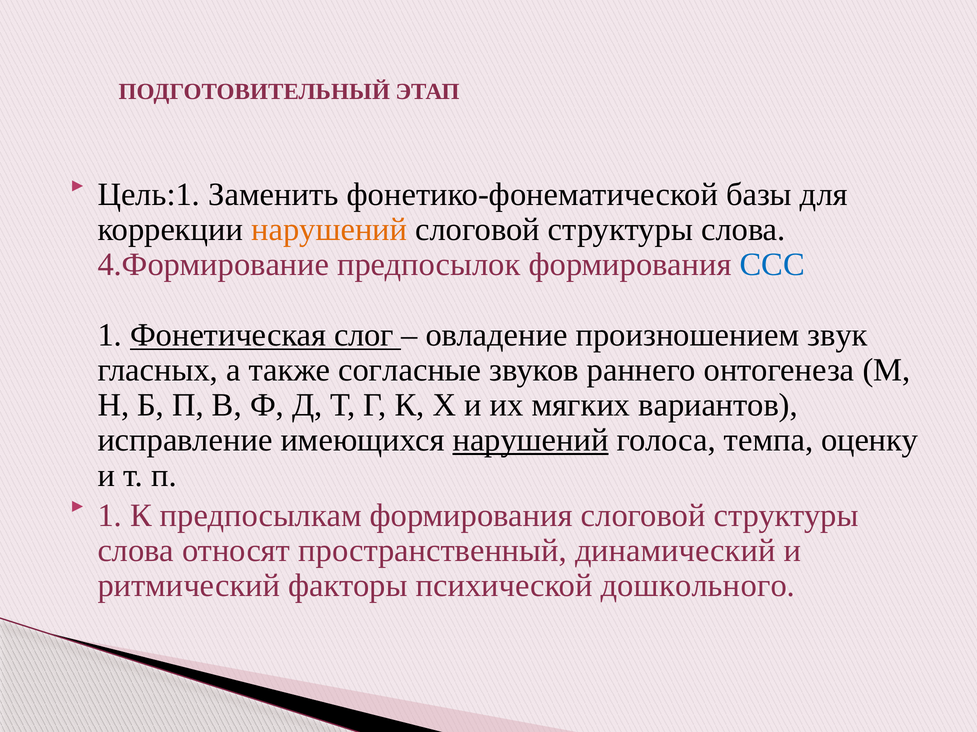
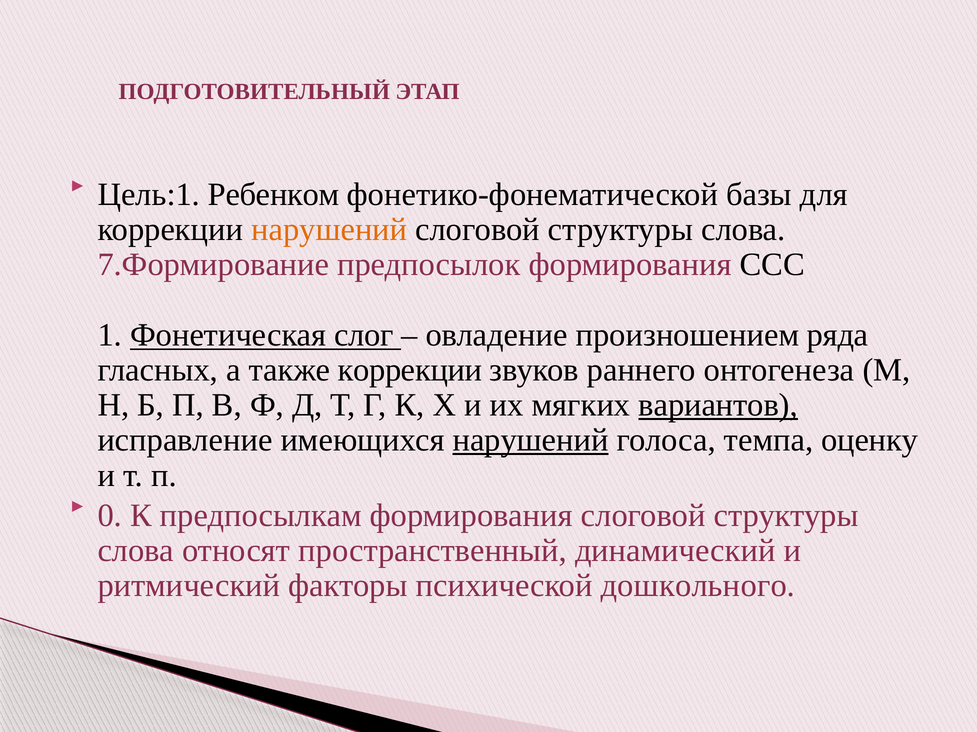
Заменить: Заменить -> Ребенком (274, 195)
4.Формирование: 4.Формирование -> 7.Формирование (213, 265)
ССС colour: blue -> black (772, 265)
звук: звук -> ряда (838, 335)
также согласные: согласные -> коррекции (410, 370)
вариантов underline: none -> present (718, 406)
1: 1 -> 0 (110, 516)
